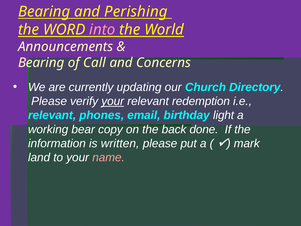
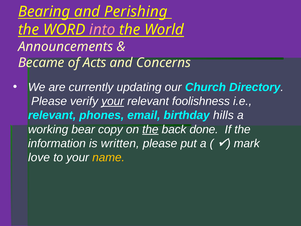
Bearing: Bearing -> Became (41, 63)
Call: Call -> Acts (95, 63)
redemption: redemption -> foolishness (201, 101)
light: light -> hills (223, 115)
the underline: none -> present (150, 129)
land: land -> love (39, 157)
name colour: pink -> yellow (109, 157)
